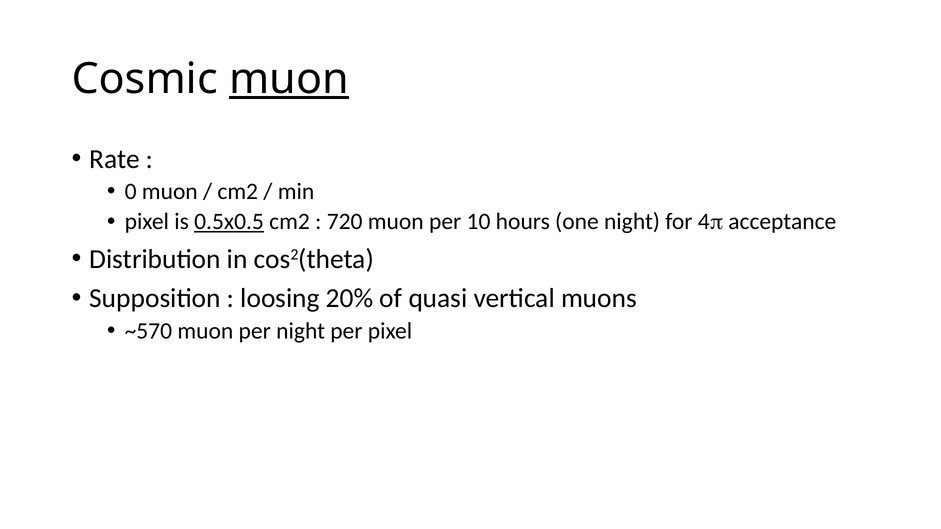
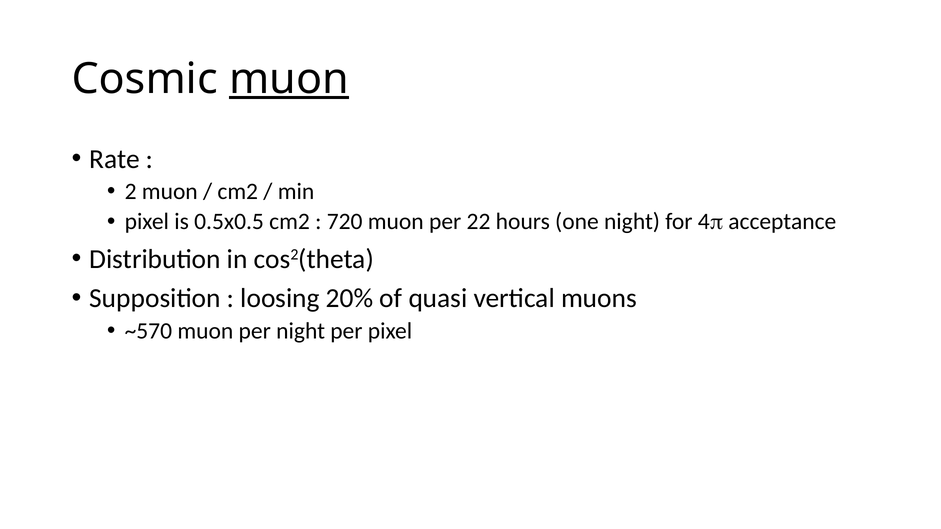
0: 0 -> 2 (131, 192)
0.5x0.5 underline: present -> none (229, 222)
10: 10 -> 22 (478, 222)
